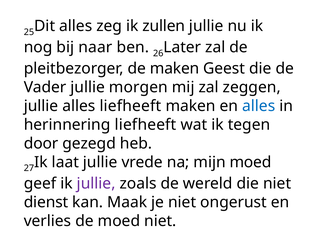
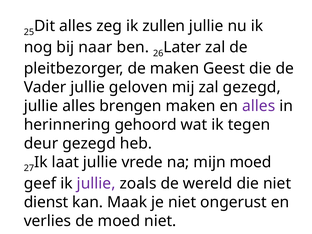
morgen: morgen -> geloven (138, 87)
zal zeggen: zeggen -> gezegd (252, 87)
alles liefheeft: liefheeft -> brengen (131, 106)
alles colour: blue -> purple (259, 106)
herinnering liefheeft: liefheeft -> gehoord (146, 125)
door: door -> deur (41, 143)
